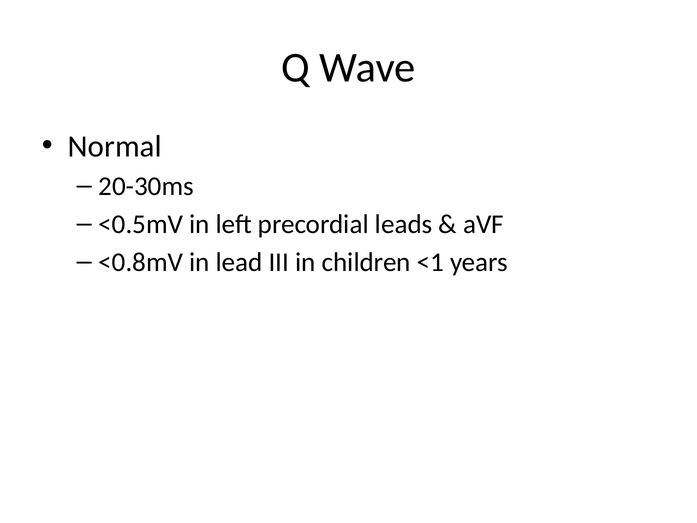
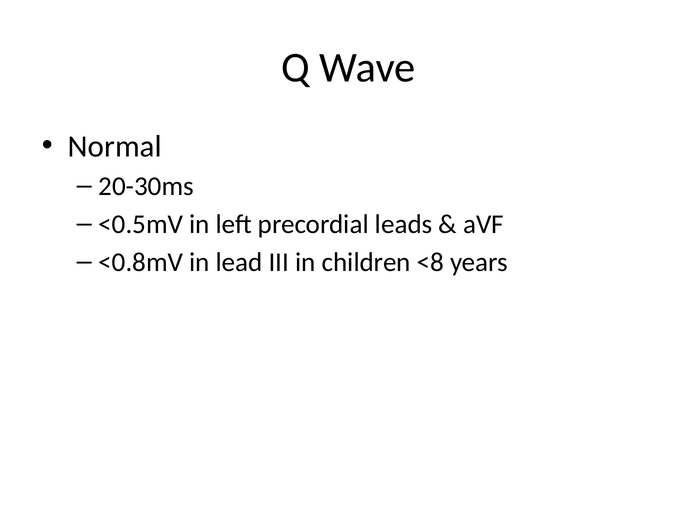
<1: <1 -> <8 (430, 262)
